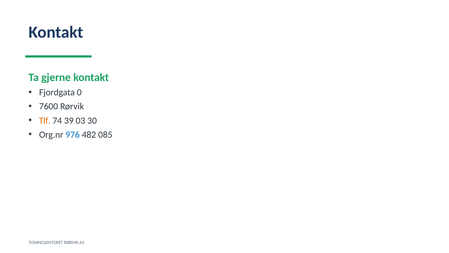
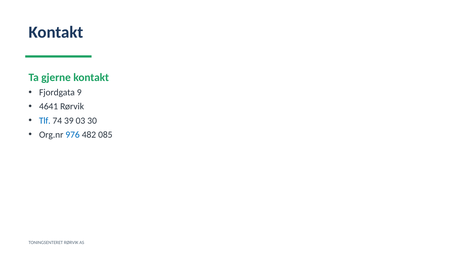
0: 0 -> 9 (79, 92)
7600: 7600 -> 4641 (49, 106)
Tlf colour: orange -> blue (45, 120)
